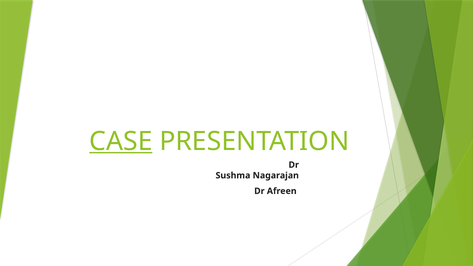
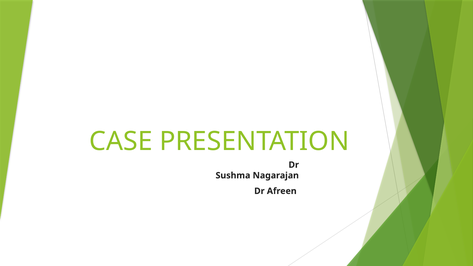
CASE underline: present -> none (121, 141)
